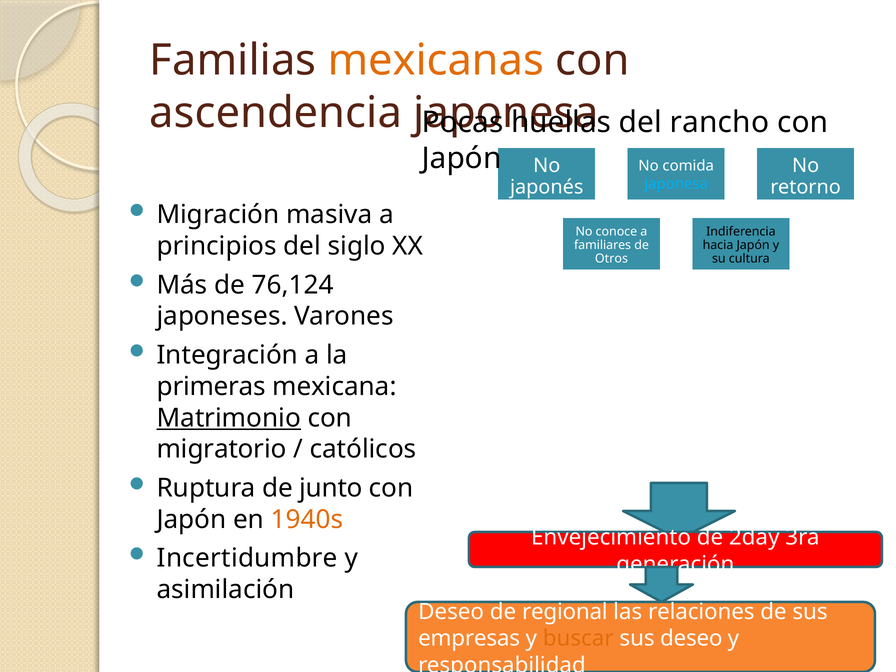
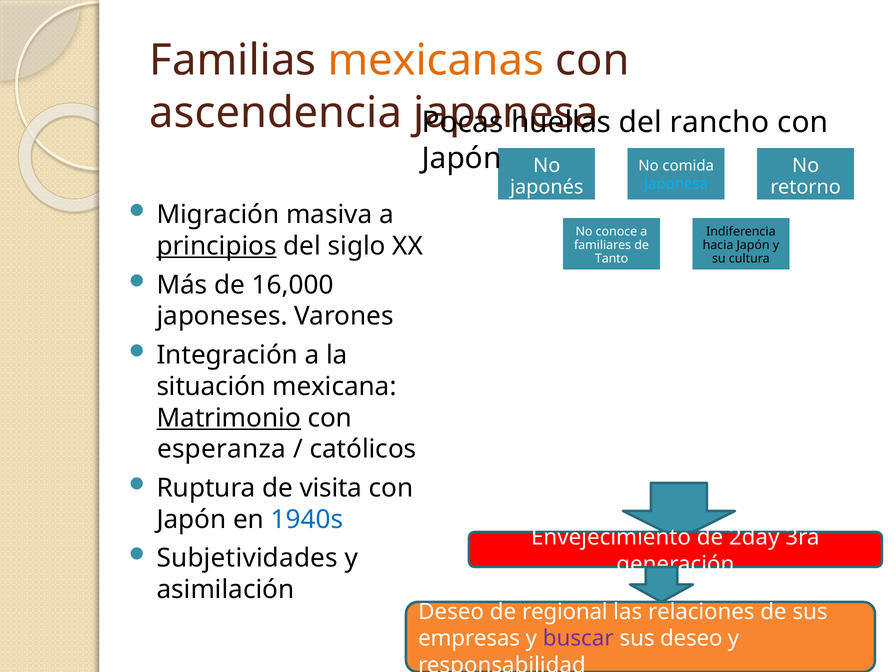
principios underline: none -> present (217, 246)
Otros: Otros -> Tanto (612, 259)
76,124: 76,124 -> 16,000 (293, 285)
primeras: primeras -> situación (211, 387)
migratorio: migratorio -> esperanza (221, 449)
junto: junto -> visita (331, 488)
1940s colour: orange -> blue (307, 519)
Incertidumbre: Incertidumbre -> Subjetividades (247, 558)
buscar colour: orange -> purple (578, 639)
